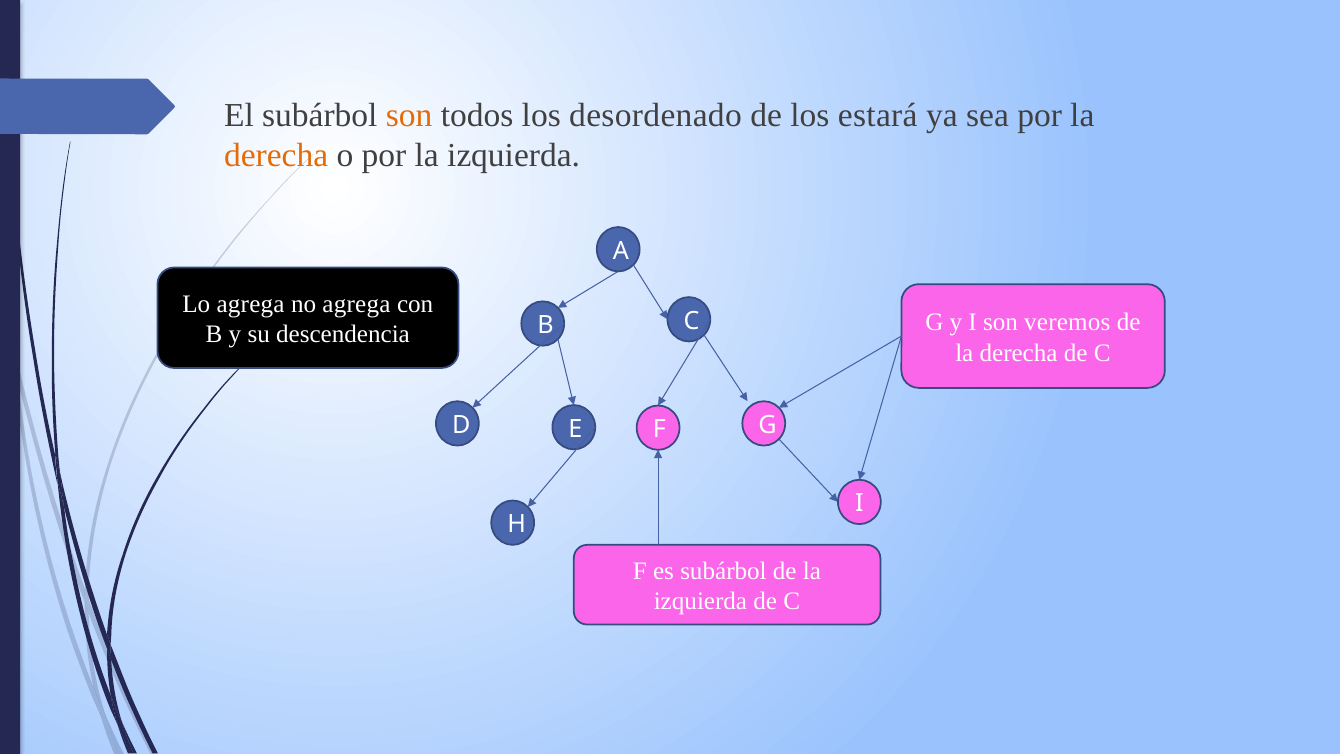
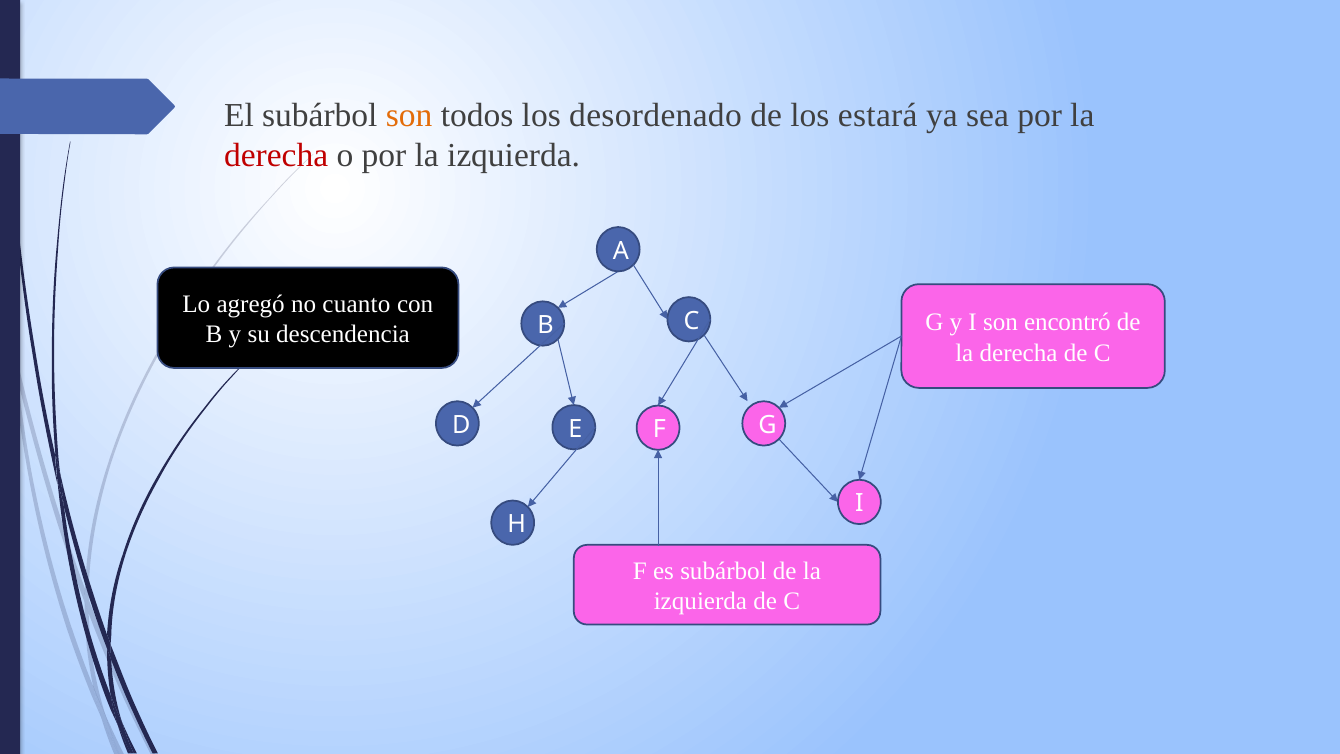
derecha colour: orange -> red (276, 155)
Lo agrega: agrega -> agregó (251, 304)
no agrega: agrega -> cuanto (356, 304)
veremos: veremos -> encontró (1067, 323)
